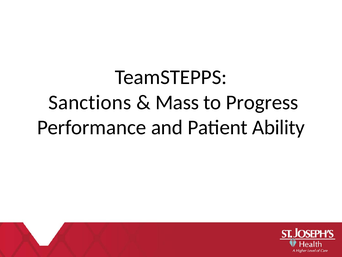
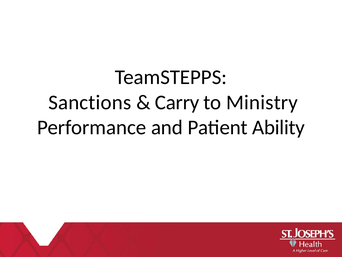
Mass: Mass -> Carry (177, 102)
Progress: Progress -> Ministry (262, 102)
